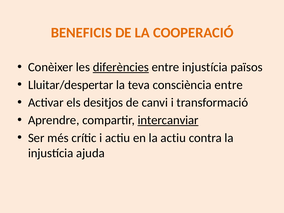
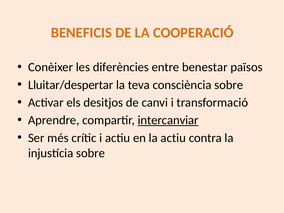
diferències underline: present -> none (121, 67)
entre injustícia: injustícia -> benestar (205, 67)
consciència entre: entre -> sobre (229, 85)
injustícia ajuda: ajuda -> sobre (91, 153)
